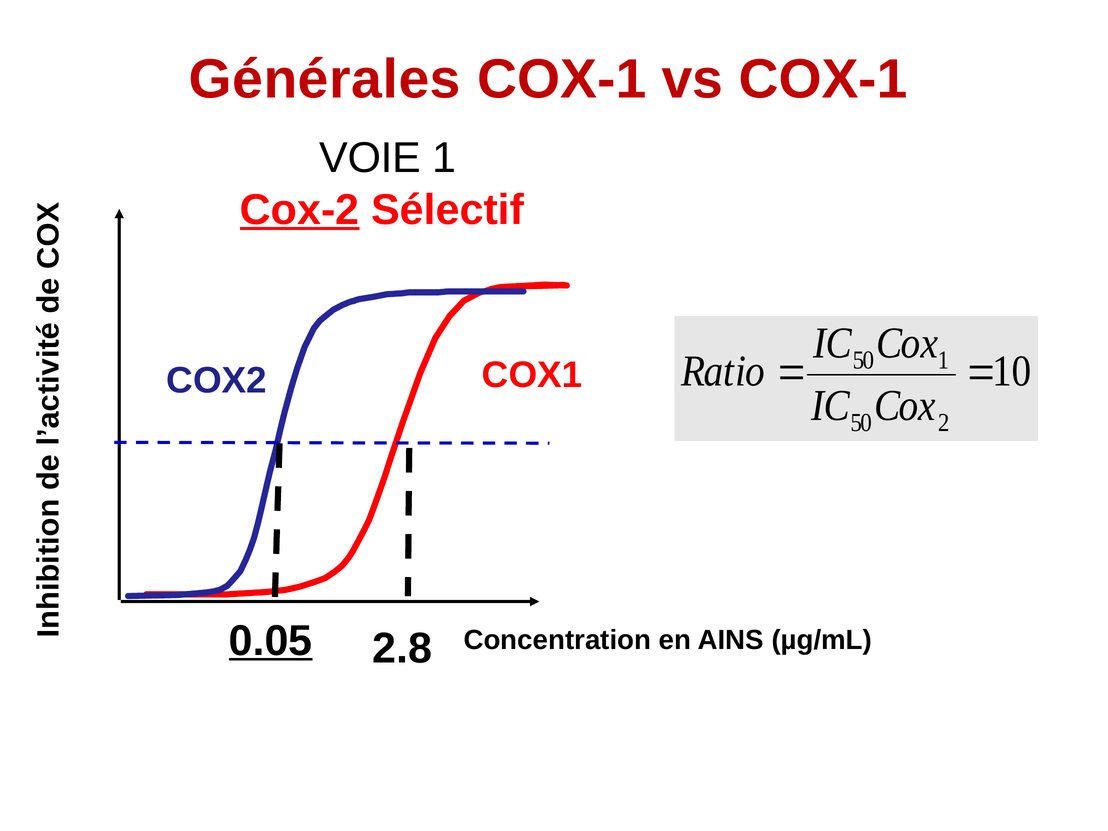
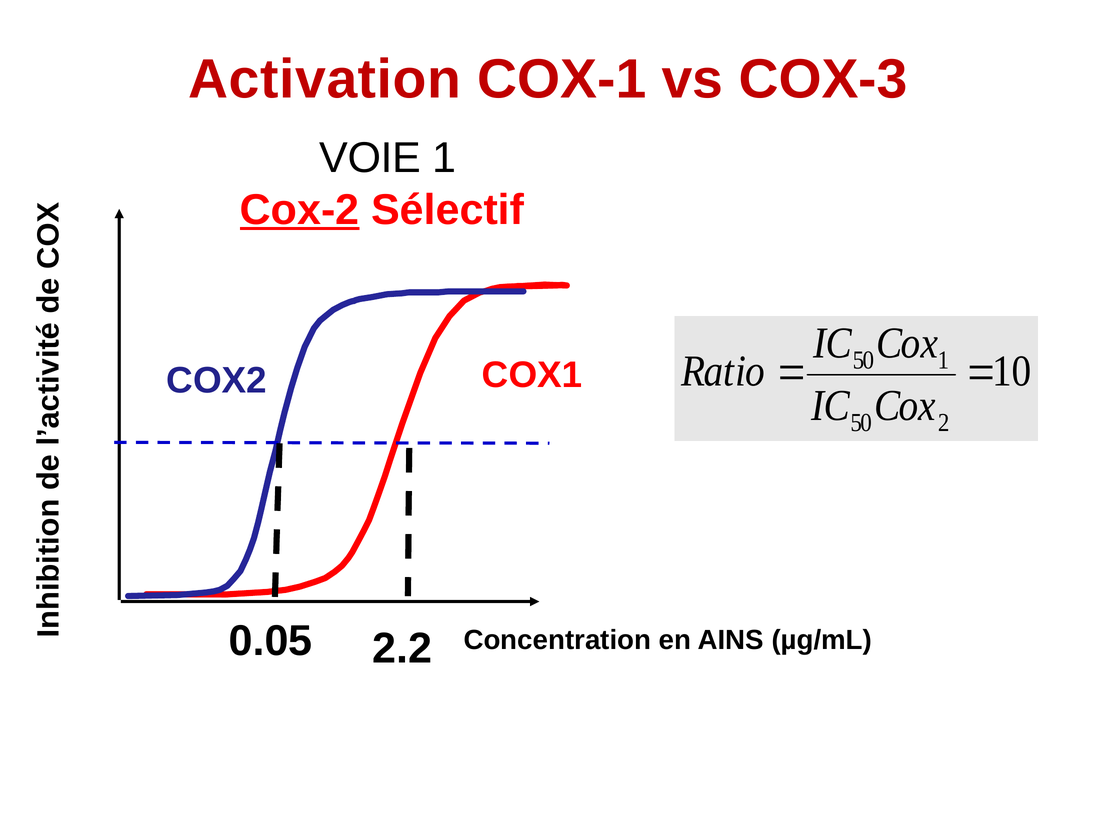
Générales: Générales -> Activation (325, 80)
vs COX-1: COX-1 -> COX-3 (823, 80)
0.05 underline: present -> none (271, 641)
2.8: 2.8 -> 2.2 (402, 648)
